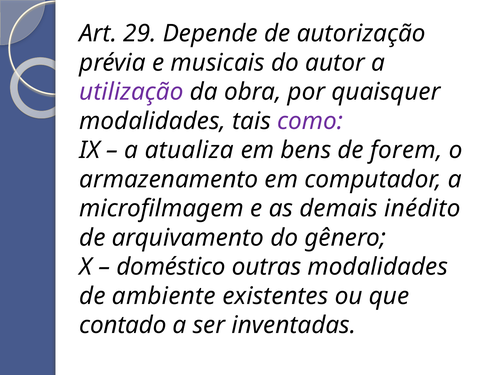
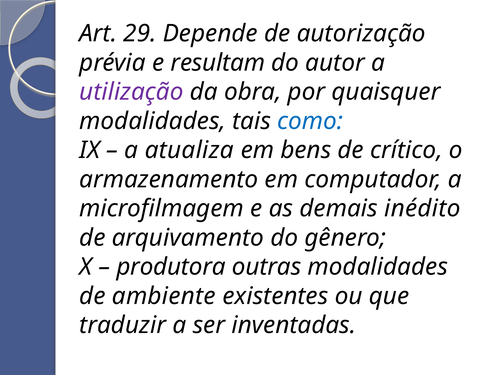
musicais: musicais -> resultam (218, 63)
como colour: purple -> blue (310, 121)
forem: forem -> crítico (406, 150)
doméstico: doméstico -> produtora (171, 267)
contado: contado -> traduzir (123, 326)
